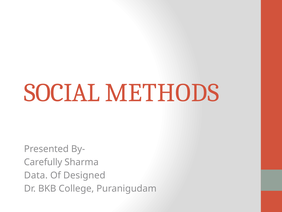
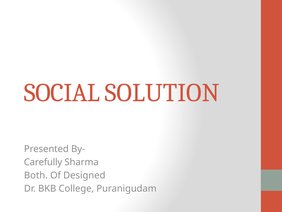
METHODS: METHODS -> SOLUTION (162, 93)
Data: Data -> Both (36, 175)
